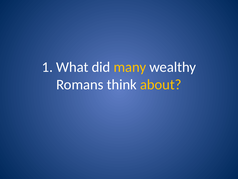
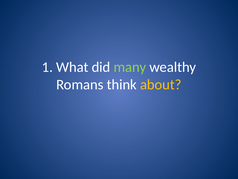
many colour: yellow -> light green (130, 67)
